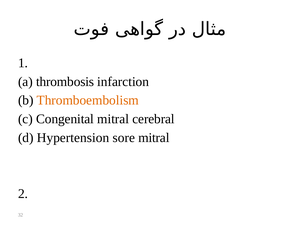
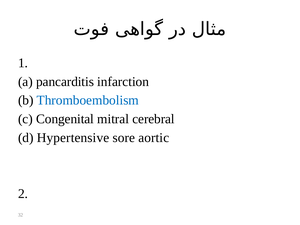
thrombosis: thrombosis -> pancarditis (65, 82)
Thromboembolism colour: orange -> blue (88, 100)
Hypertension: Hypertension -> Hypertensive (73, 138)
sore mitral: mitral -> aortic (154, 138)
